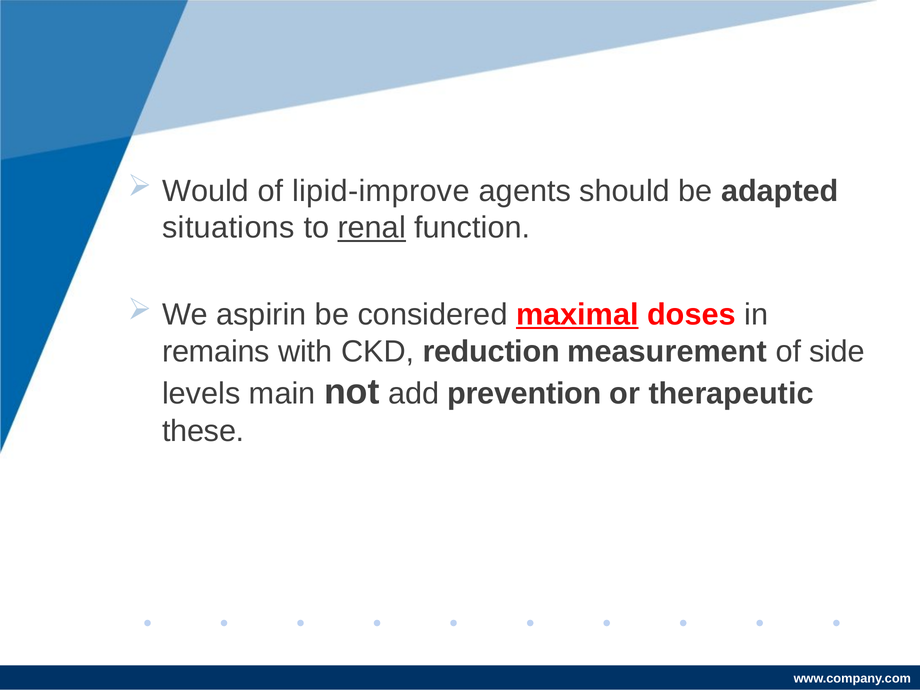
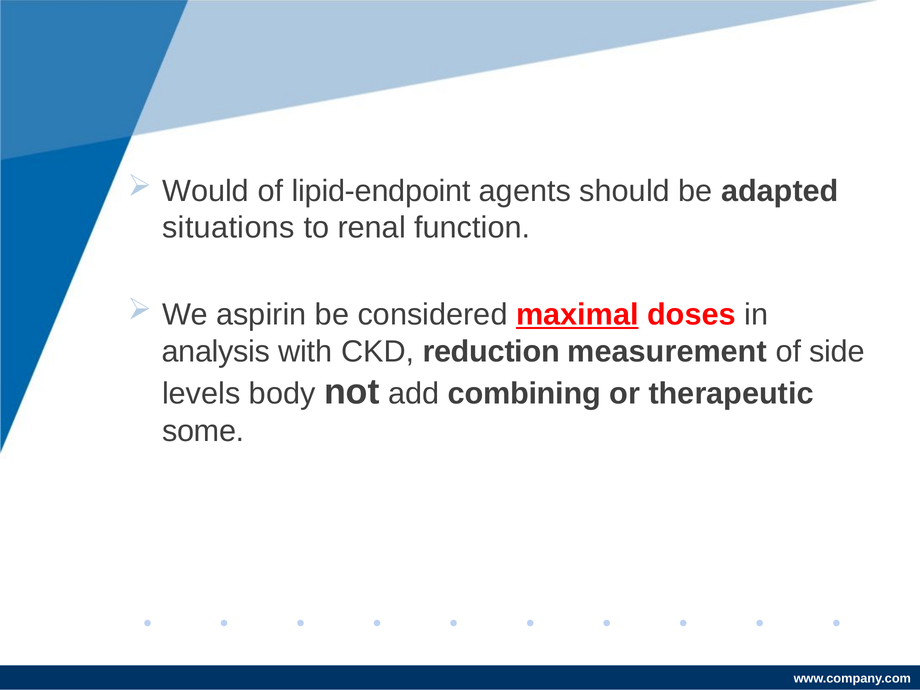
lipid-improve: lipid-improve -> lipid-endpoint (381, 191)
renal underline: present -> none (372, 228)
remains: remains -> analysis (216, 352)
main: main -> body (282, 393)
prevention: prevention -> combining (524, 393)
these: these -> some (203, 431)
